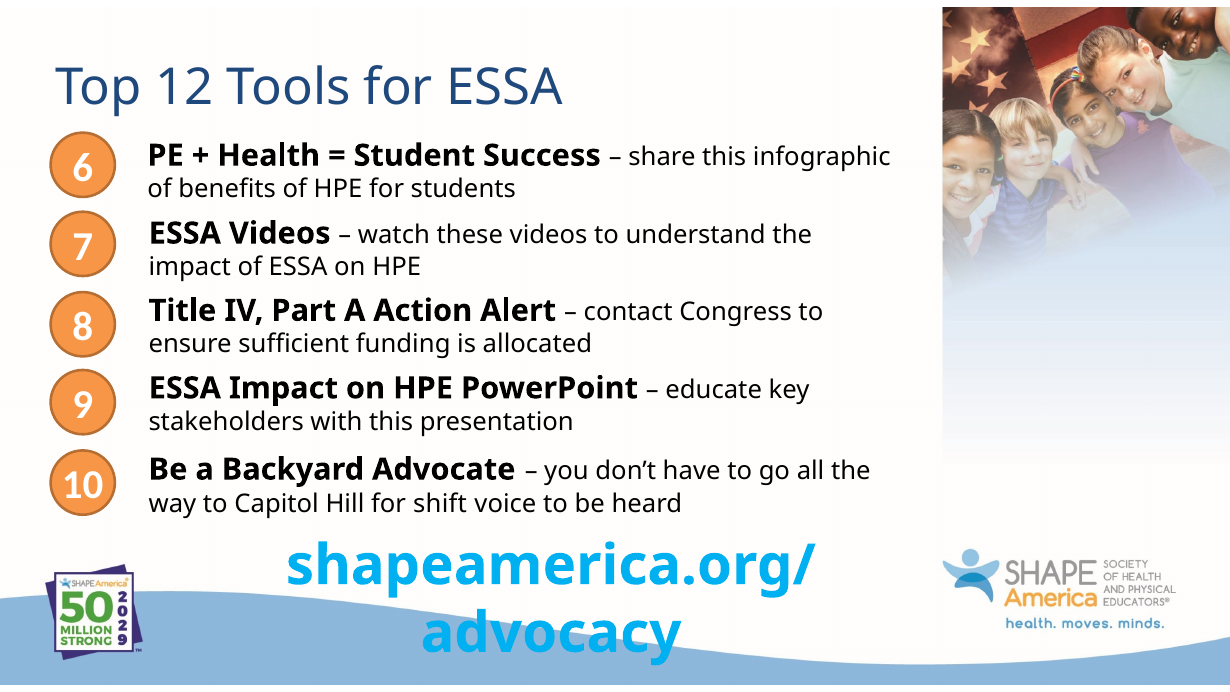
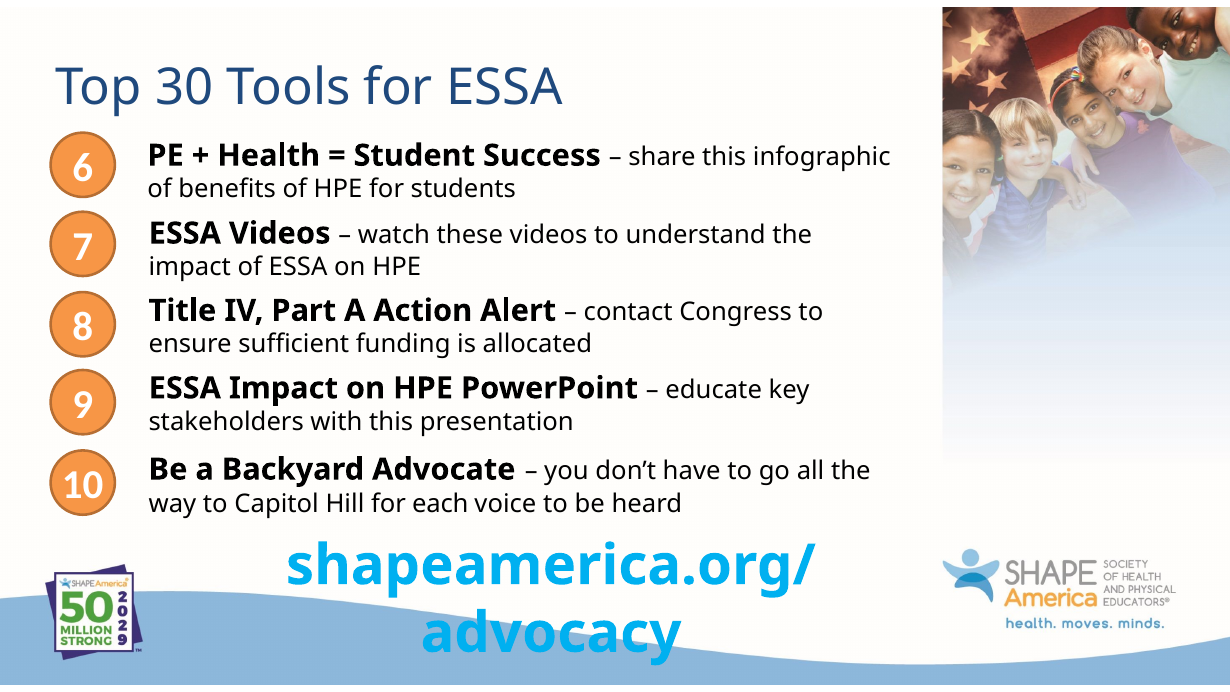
12: 12 -> 30 (184, 88)
shift: shift -> each (440, 504)
